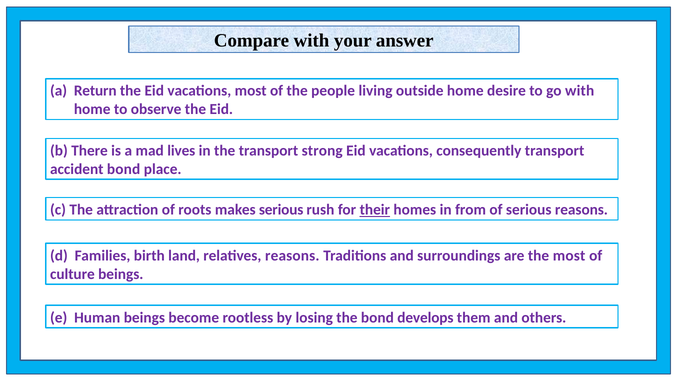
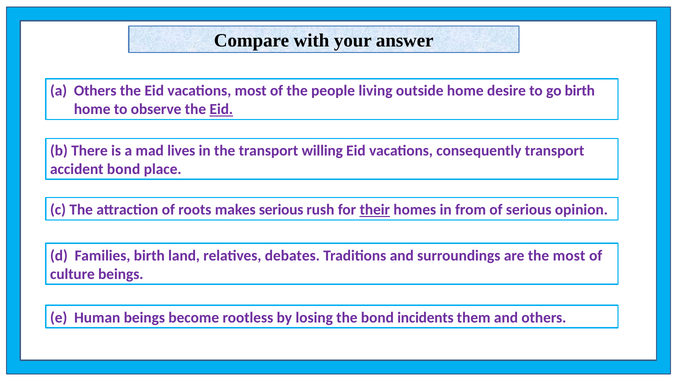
a Return: Return -> Others (95, 91)
with: with -> birth (580, 91)
Eid underline: none -> present (221, 109)
strong: strong -> willing (322, 151)
serious reasons: reasons -> opinion (581, 210)
relatives reasons: reasons -> debates (292, 256)
develops: develops -> incidents (425, 318)
